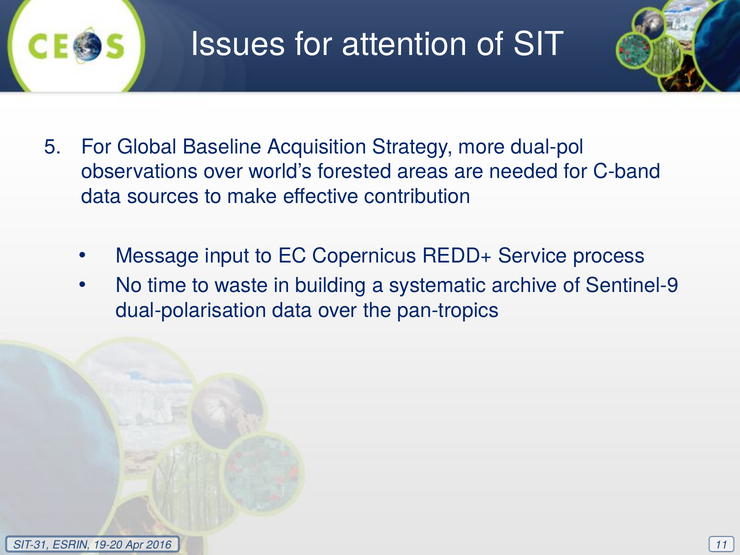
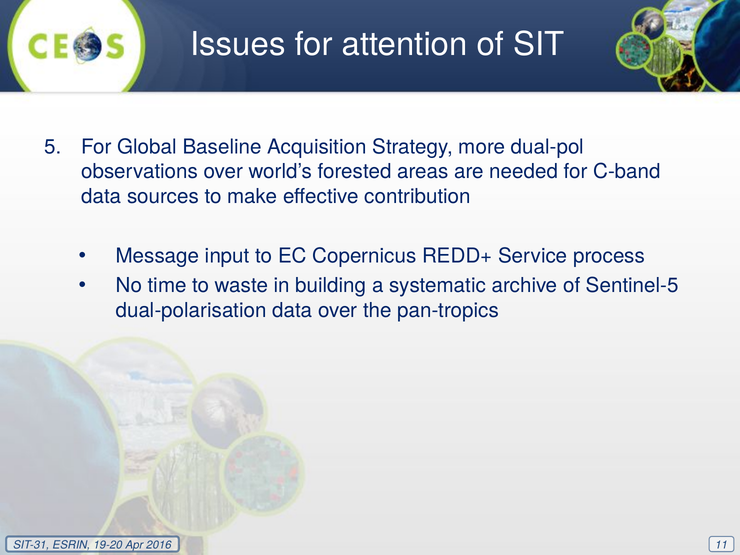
Sentinel-9: Sentinel-9 -> Sentinel-5 (632, 286)
